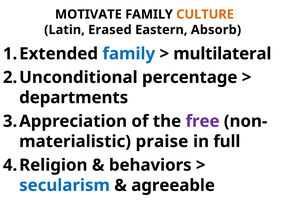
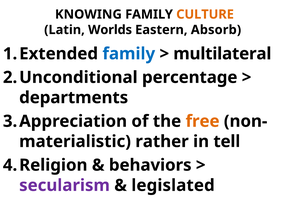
MOTIVATE: MOTIVATE -> KNOWING (88, 14)
Erased: Erased -> Worlds (110, 30)
free colour: purple -> orange (203, 121)
praise: praise -> rather (162, 141)
full: full -> tell (227, 141)
secularism colour: blue -> purple (65, 185)
agreeable: agreeable -> legislated (173, 185)
